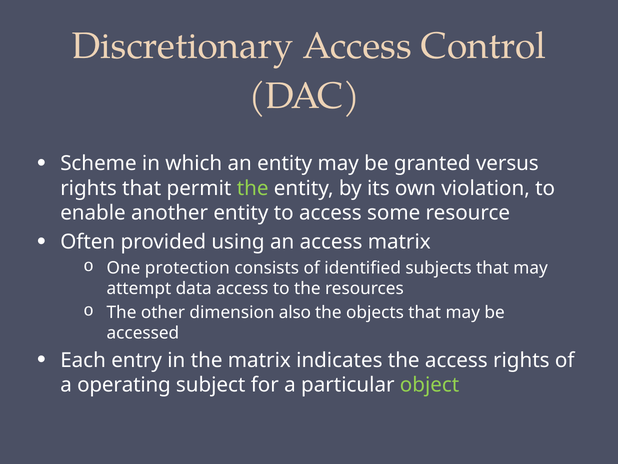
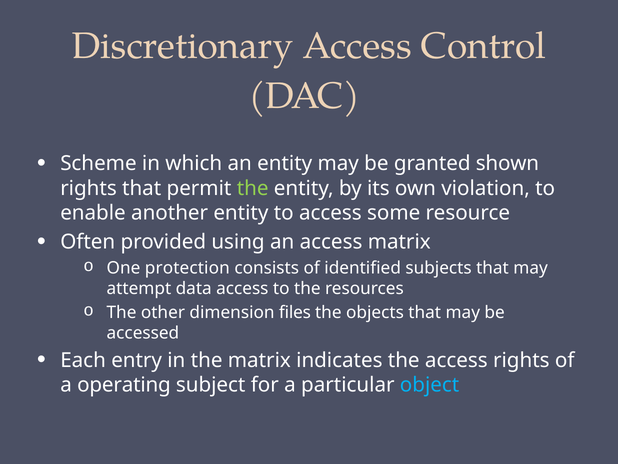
versus: versus -> shown (507, 163)
also: also -> files (295, 312)
object colour: light green -> light blue (430, 385)
